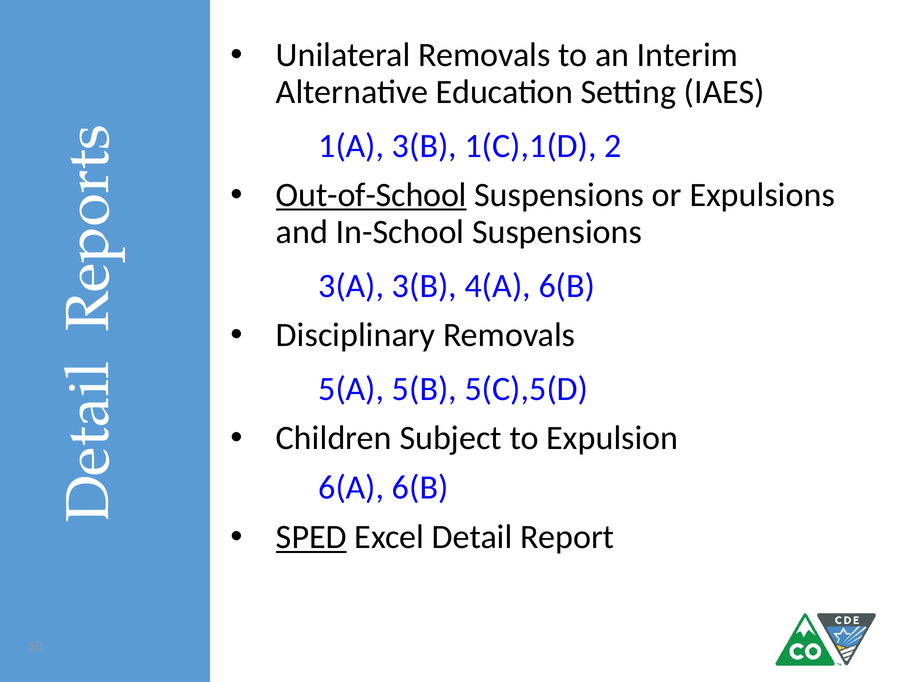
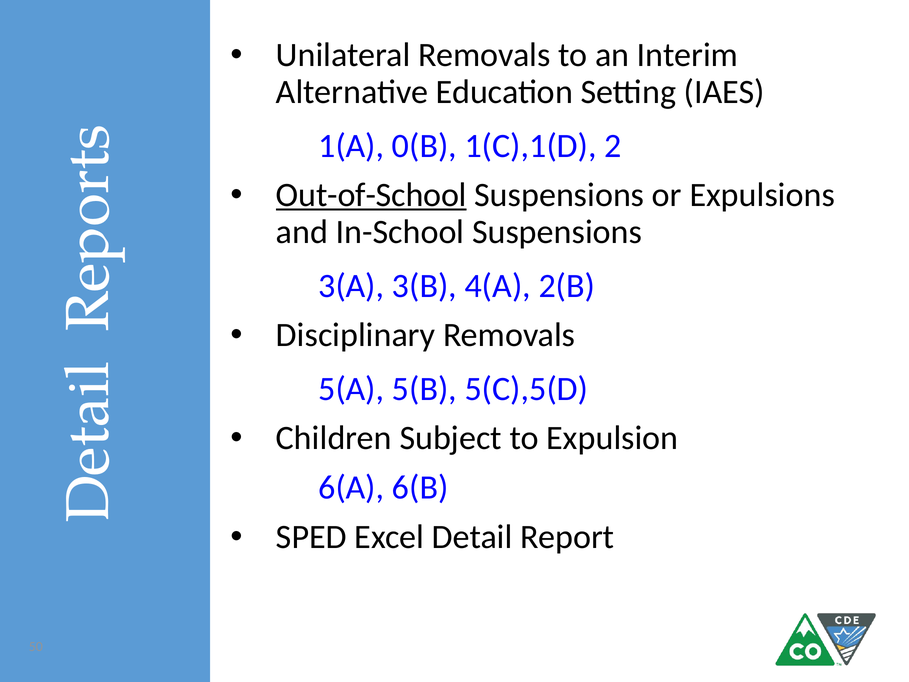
1(A 3(B: 3(B -> 0(B (424, 146)
4(A 6(B: 6(B -> 2(B (567, 286)
SPED underline: present -> none (311, 537)
